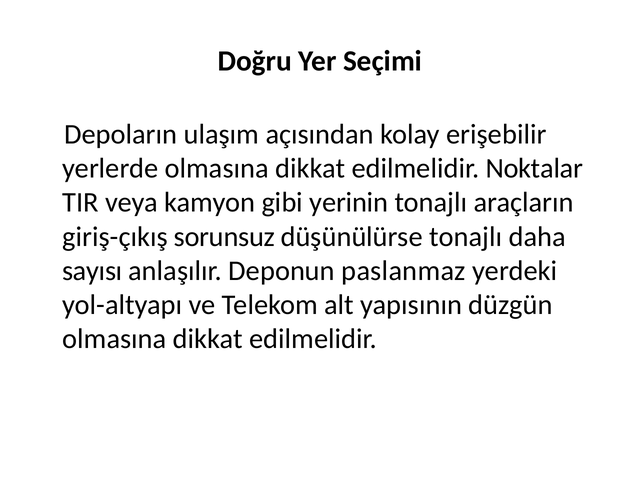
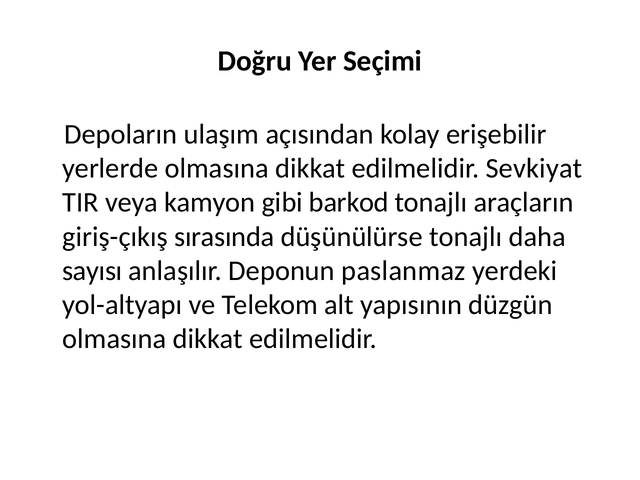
Noktalar: Noktalar -> Sevkiyat (534, 168)
yerinin: yerinin -> barkod (349, 203)
sorunsuz: sorunsuz -> sırasında (224, 237)
